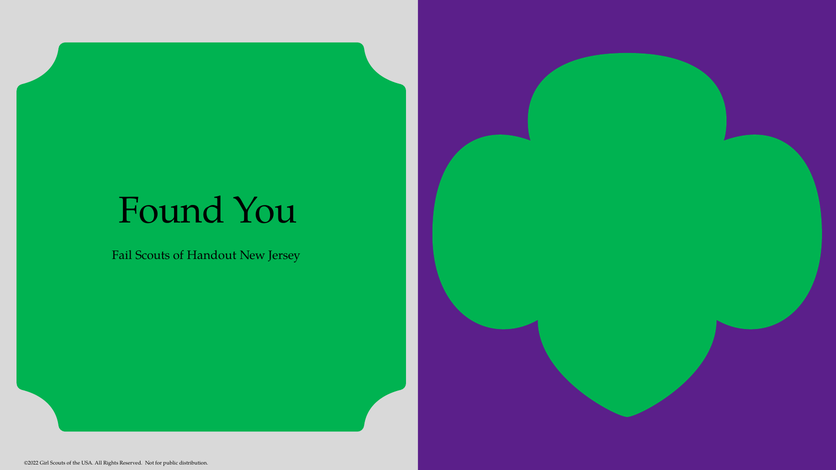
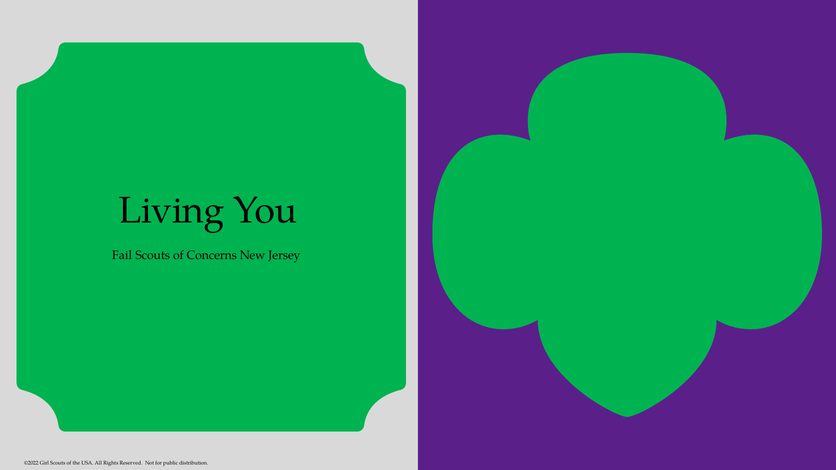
Found: Found -> Living (172, 211)
Handout: Handout -> Concerns (212, 255)
